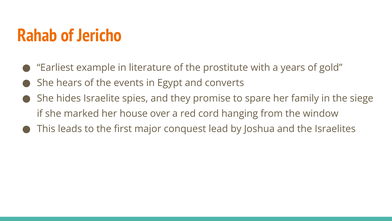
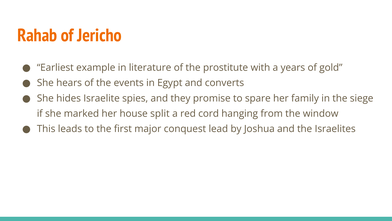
over: over -> split (160, 113)
